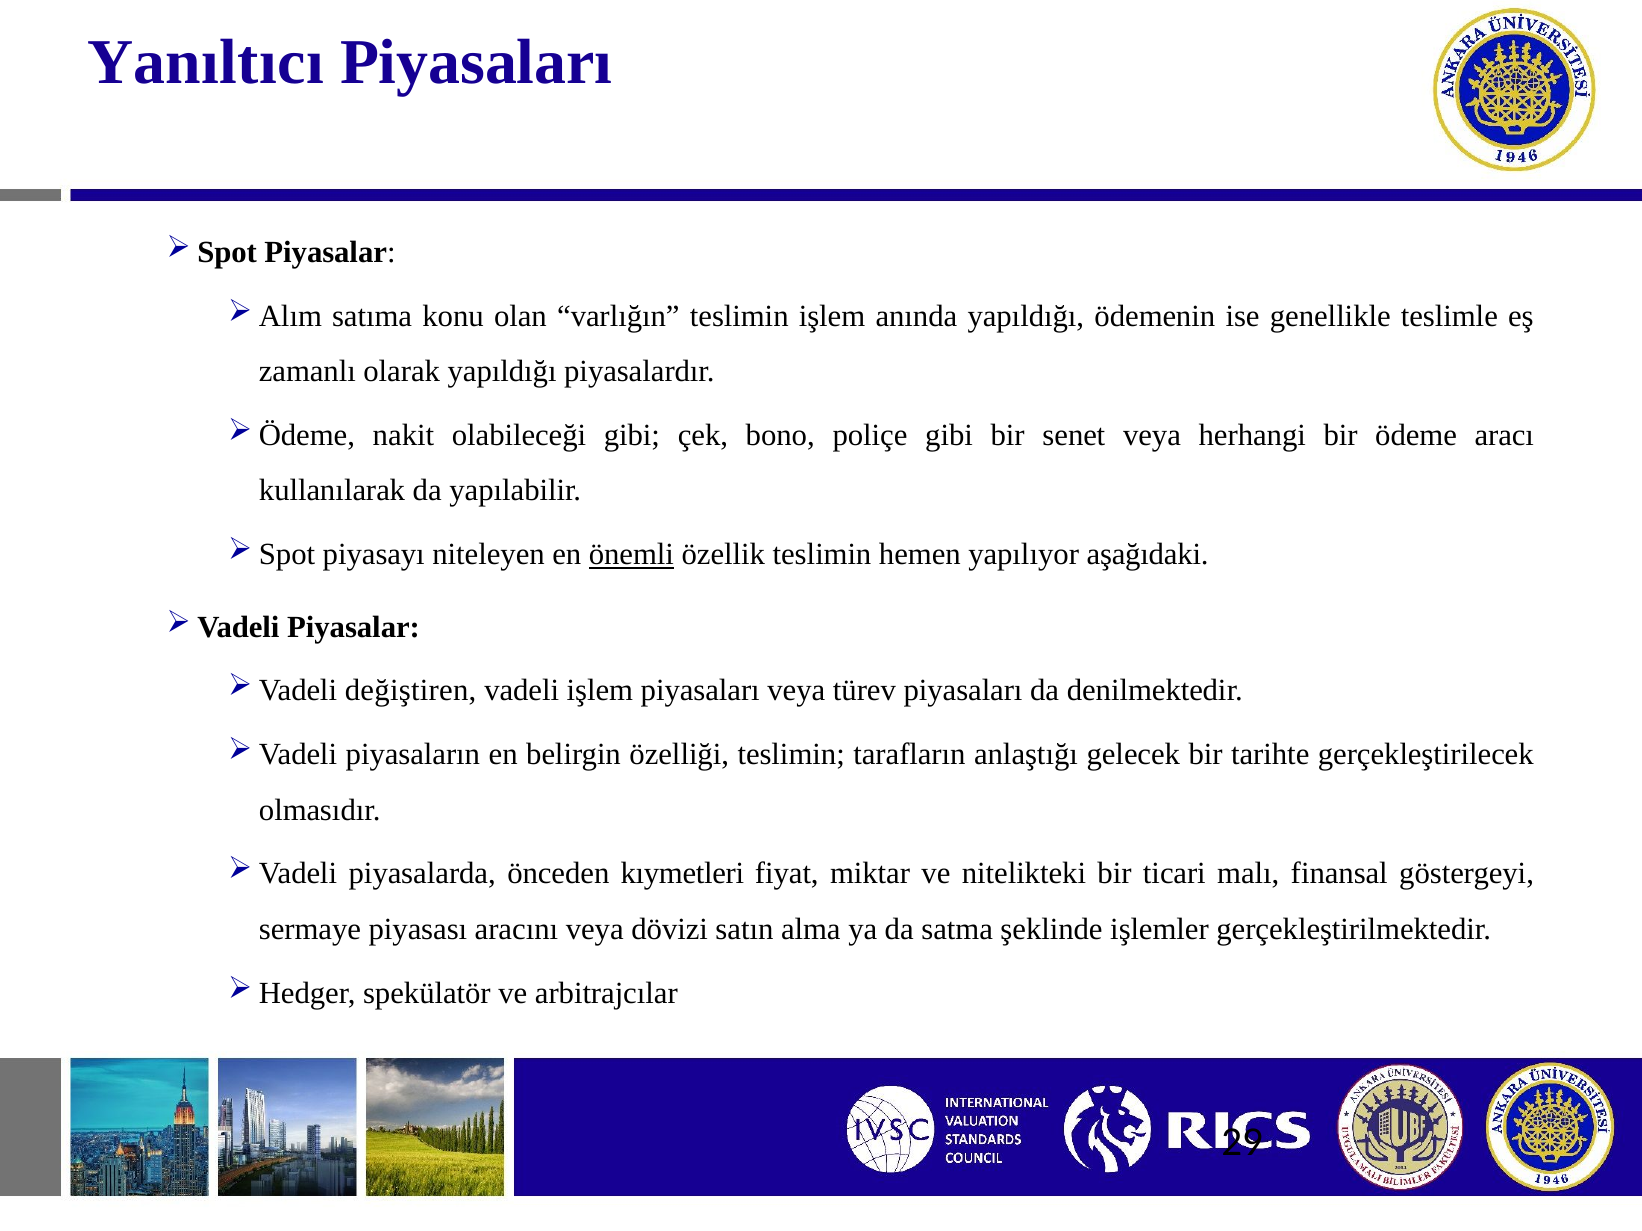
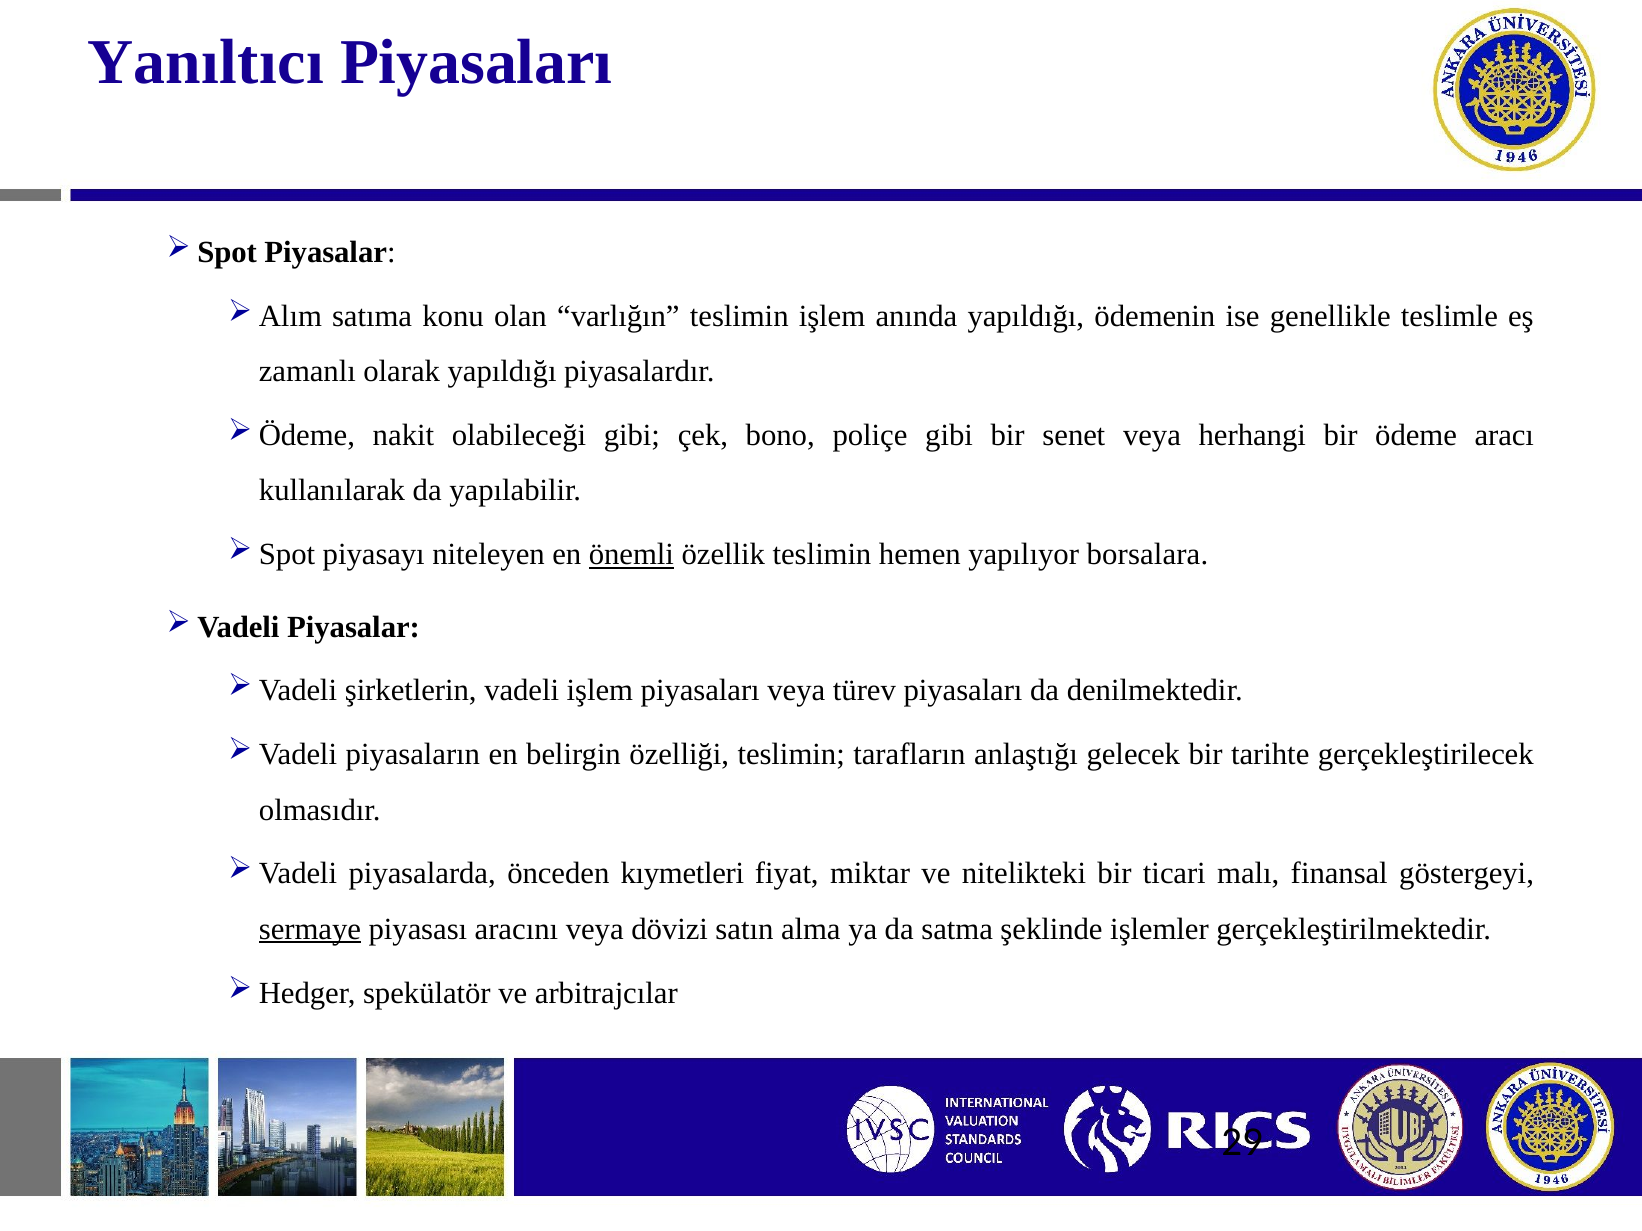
aşağıdaki: aşağıdaki -> borsalara (1147, 555)
değiştiren: değiştiren -> şirketlerin (411, 691)
sermaye underline: none -> present (310, 930)
